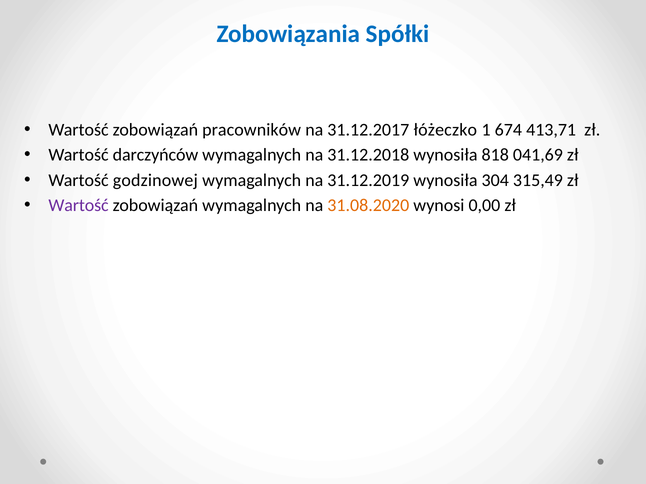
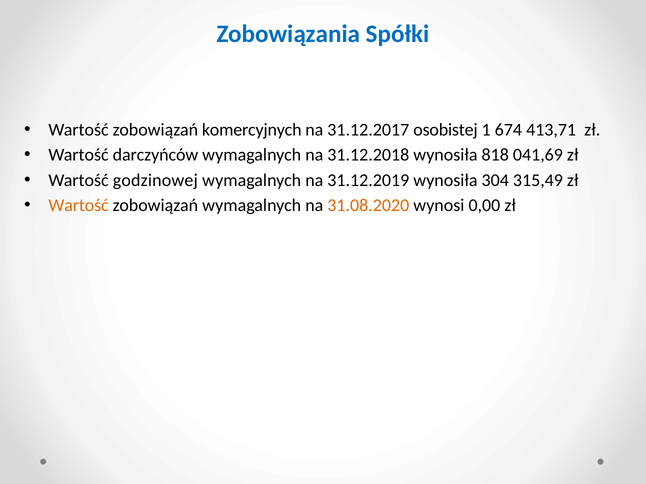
pracowników: pracowników -> komercyjnych (252, 130)
łóżeczko: łóżeczko -> osobistej (446, 130)
Wartość colour: purple -> orange (79, 206)
